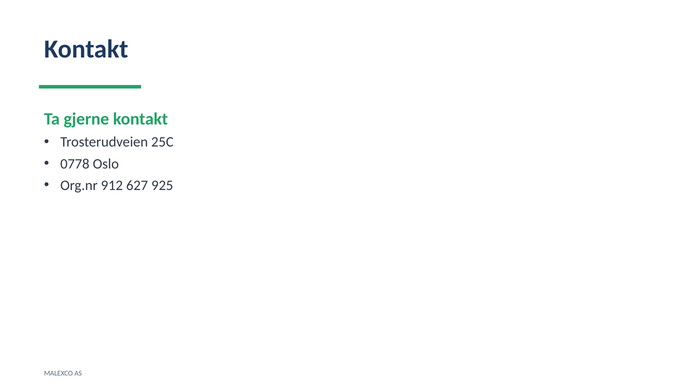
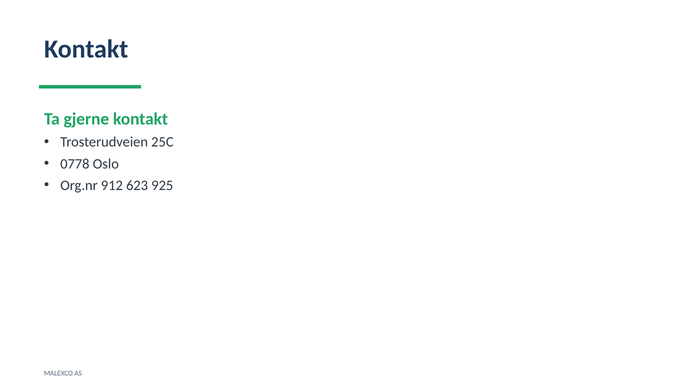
627: 627 -> 623 (137, 186)
